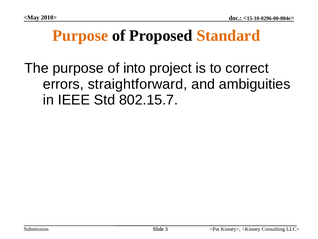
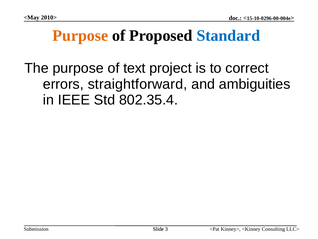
Standard colour: orange -> blue (228, 36)
into: into -> text (134, 68)
802.15.7: 802.15.7 -> 802.35.4 (149, 100)
